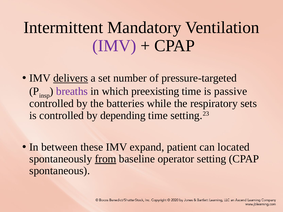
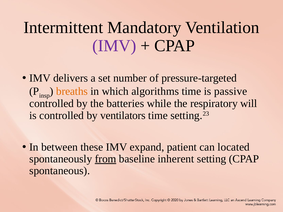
delivers underline: present -> none (71, 78)
breaths colour: purple -> orange (72, 91)
preexisting: preexisting -> algorithms (155, 91)
sets: sets -> will (249, 104)
depending: depending -> ventilators (123, 116)
operator: operator -> inherent (176, 159)
